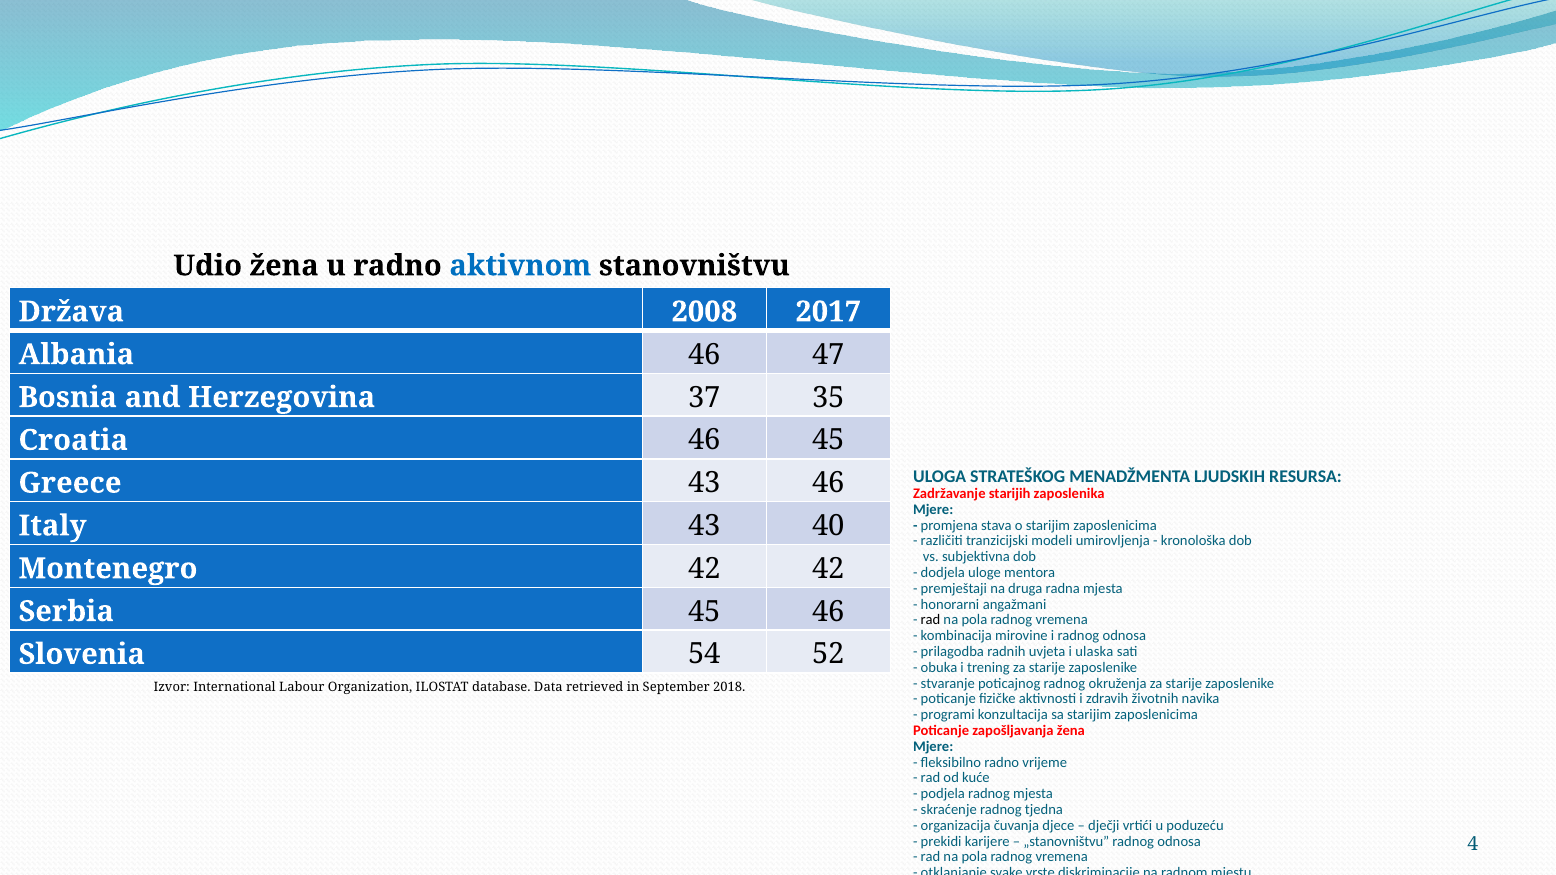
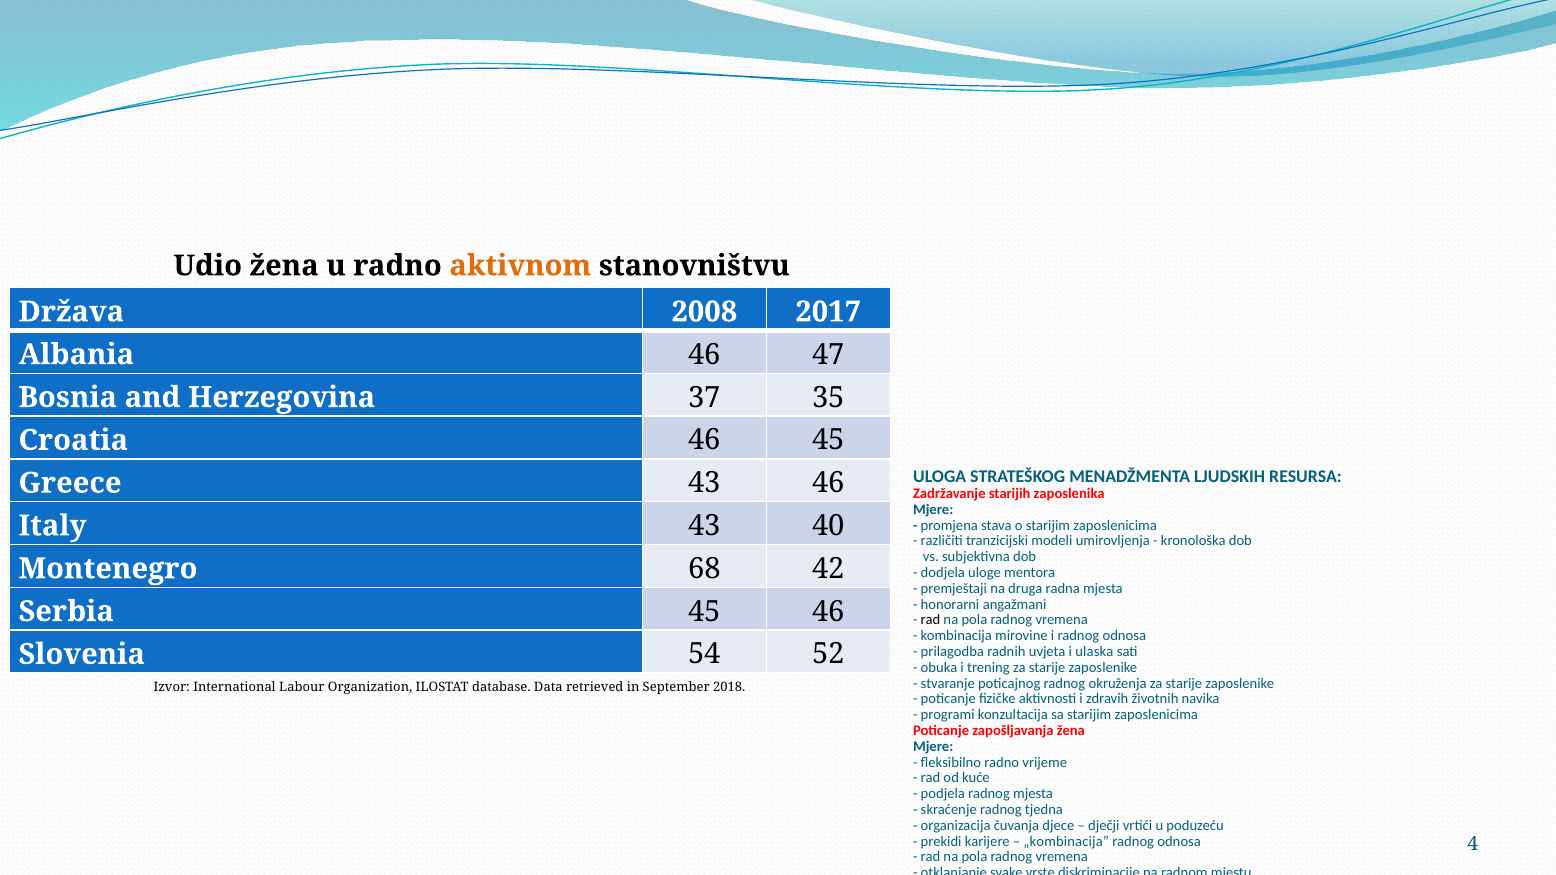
aktivnom colour: blue -> orange (520, 266)
Montenegro 42: 42 -> 68 (704, 569)
„stanovništvu: „stanovništvu -> „kombinacija (1066, 842)
